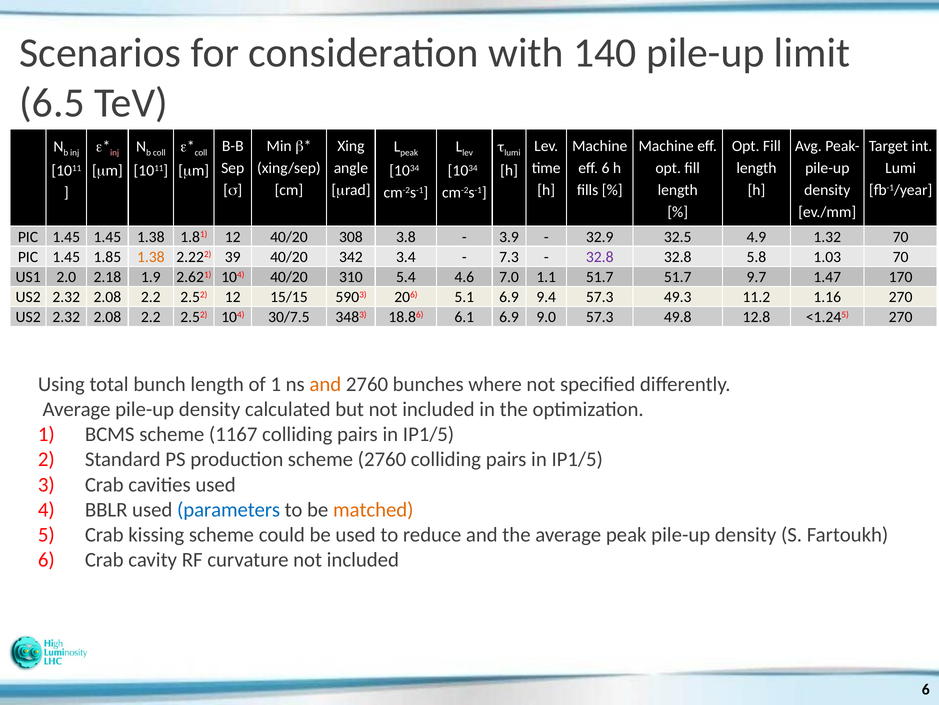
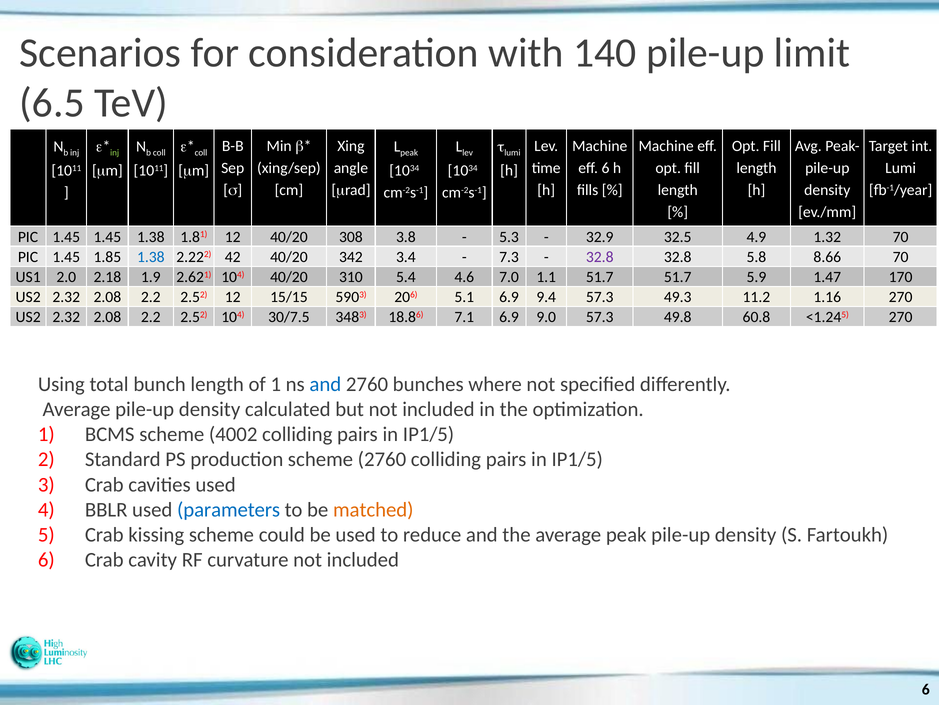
inj colour: pink -> light green (115, 152)
3.9: 3.9 -> 5.3 (509, 237)
1.38 colour: orange -> blue (151, 257)
39: 39 -> 42 (233, 257)
1.03: 1.03 -> 8.66 (827, 257)
9.7: 9.7 -> 5.9 (756, 277)
6.1: 6.1 -> 7.1 (464, 317)
12.8: 12.8 -> 60.8 (756, 317)
and colour: orange -> blue (325, 384)
1167: 1167 -> 4002 (233, 434)
